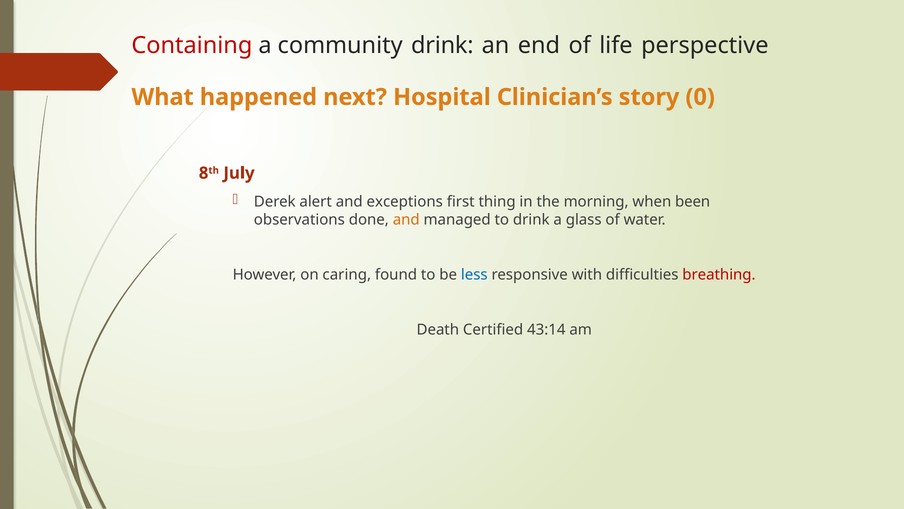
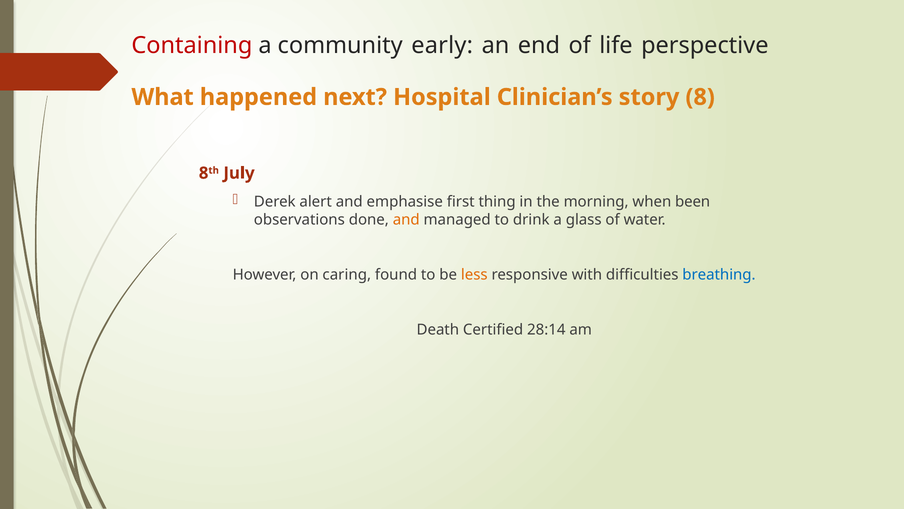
community drink: drink -> early (442, 45)
0: 0 -> 8 (700, 97)
exceptions: exceptions -> emphasise (405, 201)
less colour: blue -> orange (474, 275)
breathing colour: red -> blue (719, 275)
43:14: 43:14 -> 28:14 (546, 329)
